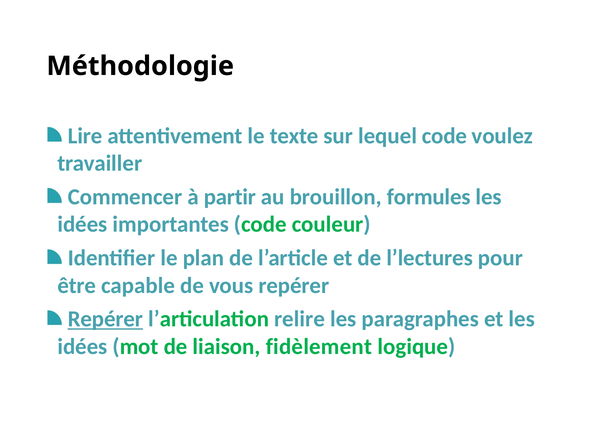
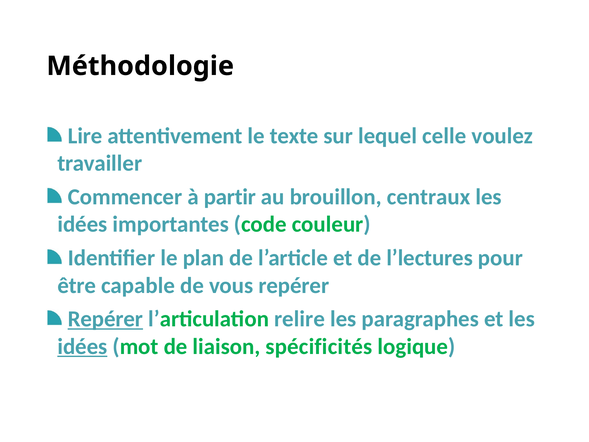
lequel code: code -> celle (444, 136)
formules: formules -> centraux (429, 197)
idées underline: none -> present (82, 346)
fidèlement: fidèlement -> spécificités (319, 346)
